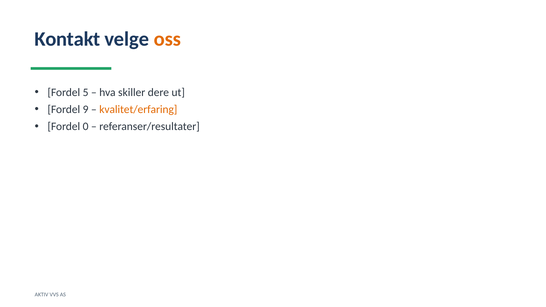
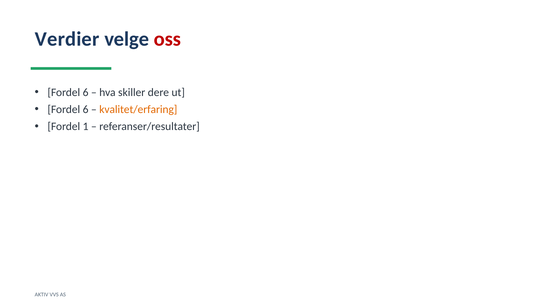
Kontakt: Kontakt -> Verdier (67, 39)
oss colour: orange -> red (167, 39)
5: 5 -> 6 (86, 92)
9: 9 -> 6 (86, 110)
0: 0 -> 1 (86, 127)
